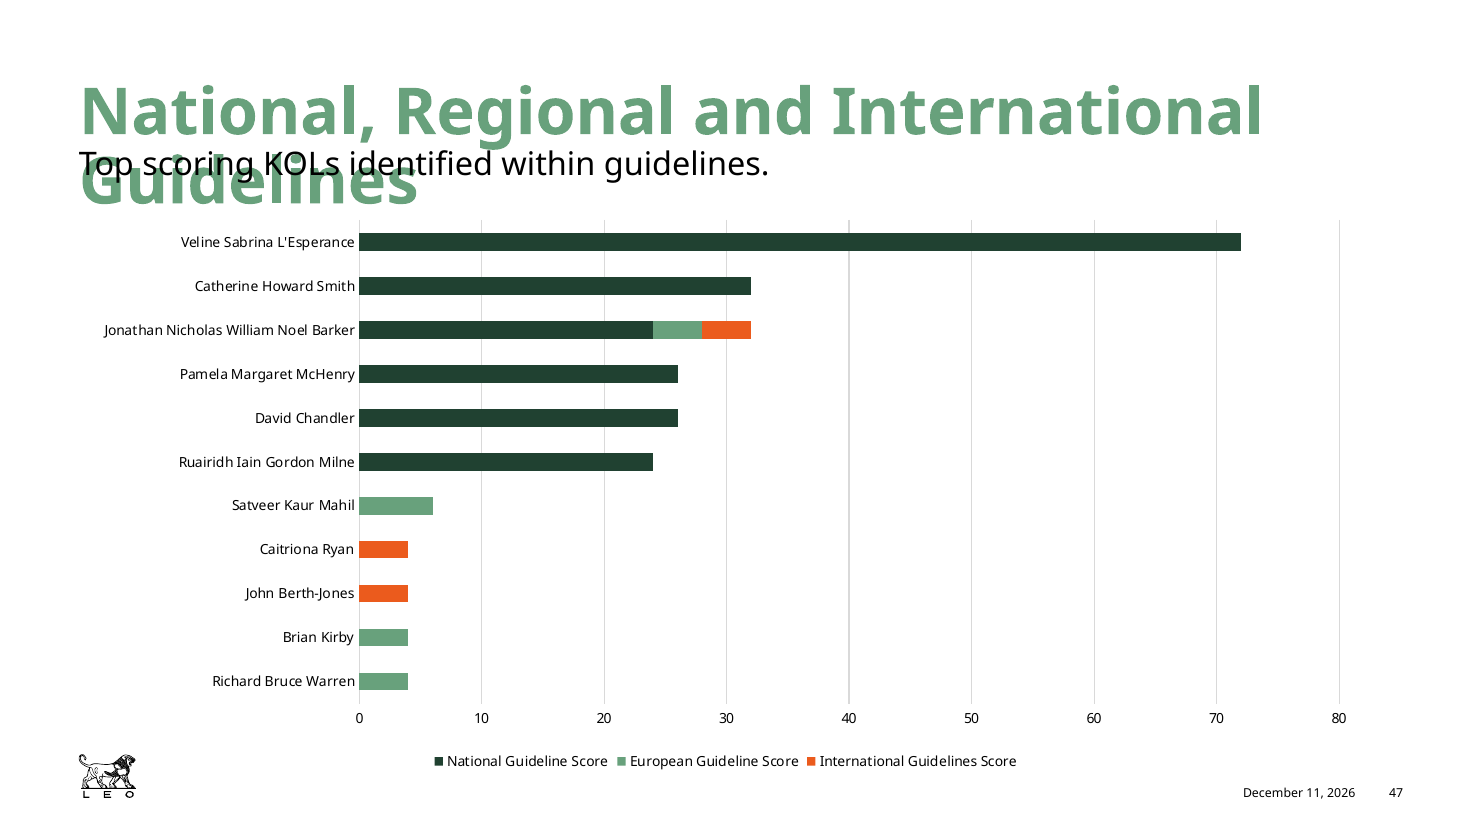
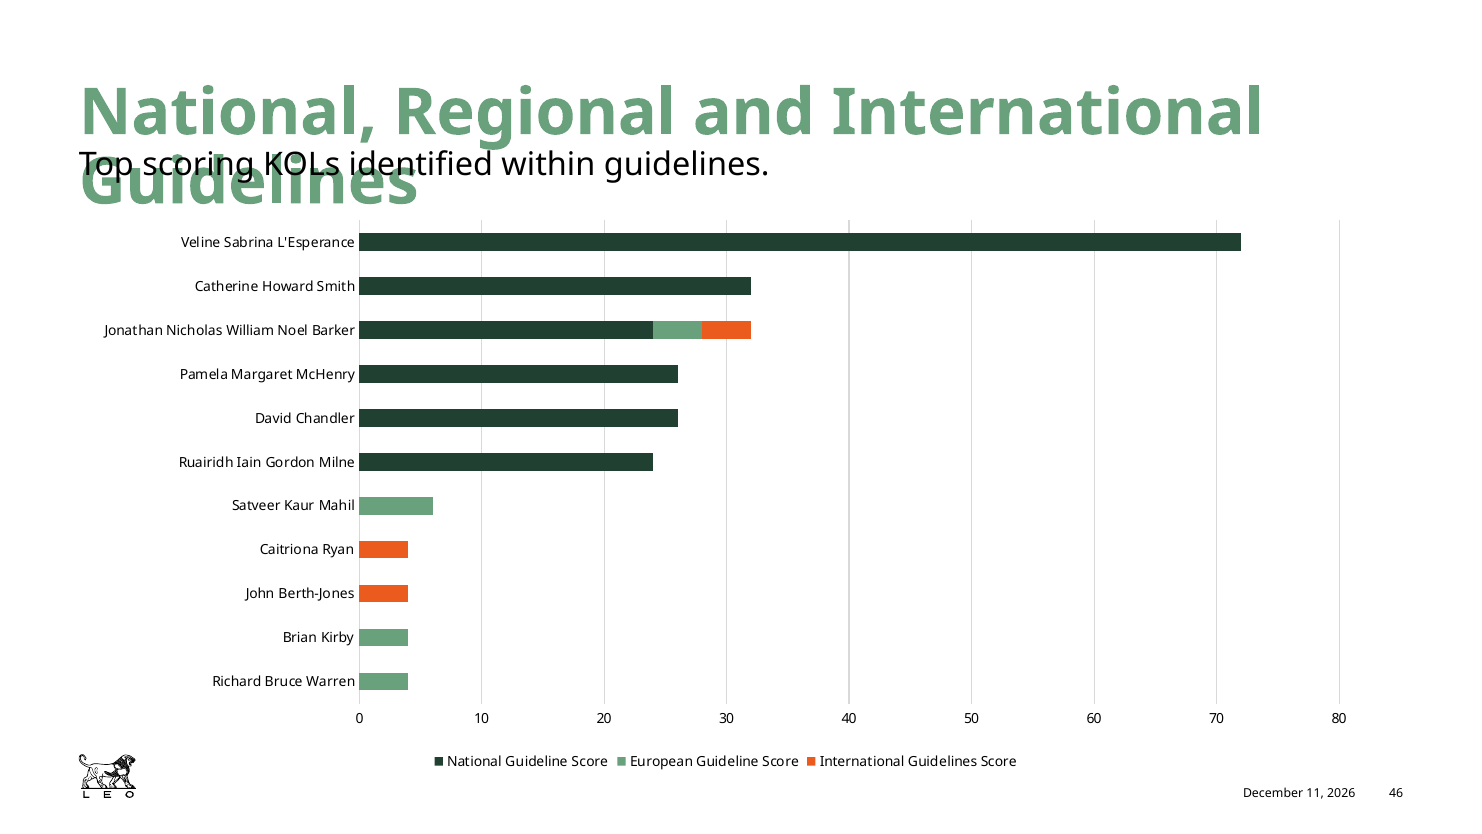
47: 47 -> 46 (1396, 793)
